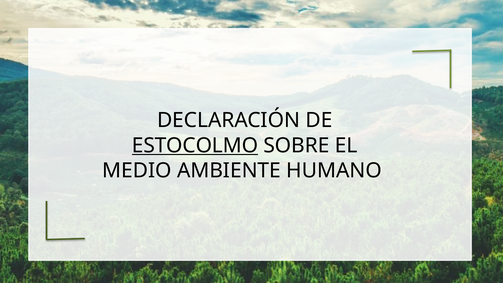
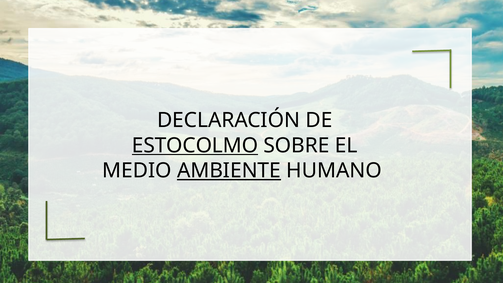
AMBIENTE underline: none -> present (229, 171)
